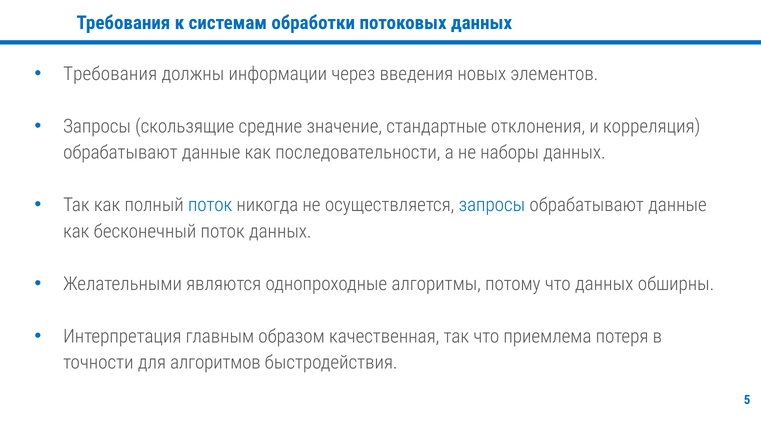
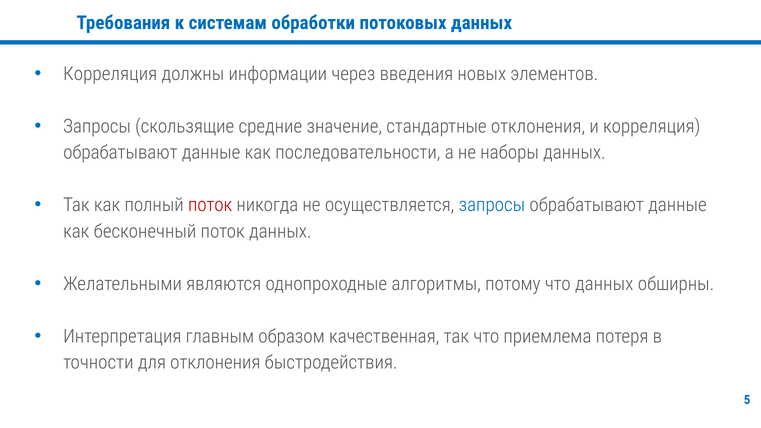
Требования: Требования -> Корреляция (110, 74)
поток colour: blue -> red (210, 205)
для алгоритмов: алгоритмов -> отклонения (215, 363)
